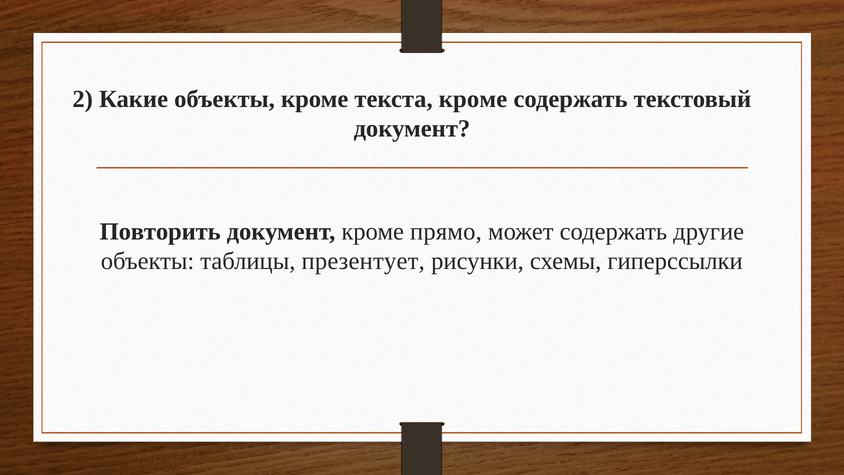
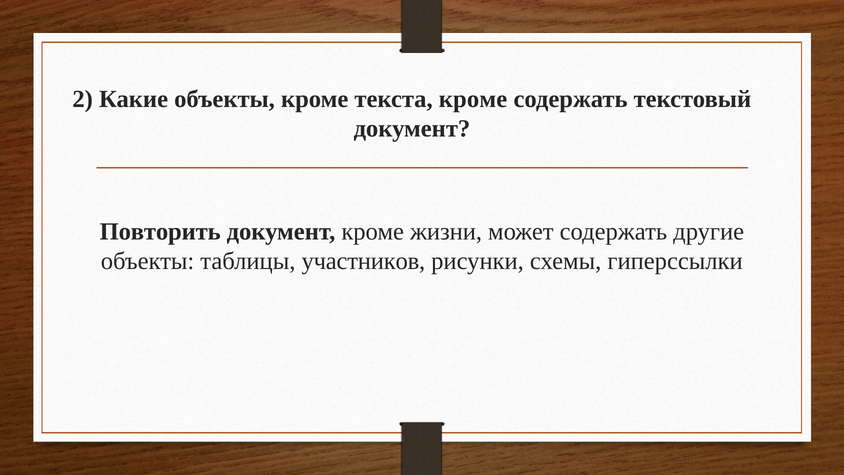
прямо: прямо -> жизни (446, 232)
презентует: презентует -> участников (363, 261)
